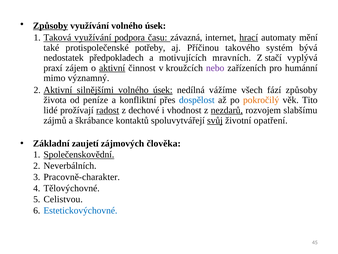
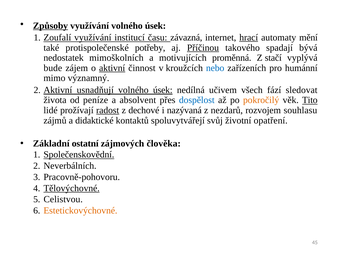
Taková: Taková -> Zoufalí (57, 37)
podpora: podpora -> institucí (130, 37)
Příčinou underline: none -> present (203, 48)
systém: systém -> spadají (279, 48)
předpokladech: předpokladech -> mimoškolních (116, 58)
mravních: mravních -> proměnná (232, 58)
praxí: praxí -> bude (53, 68)
nebo colour: purple -> blue (215, 68)
silnějšími: silnějšími -> usnadňují (95, 90)
vážíme: vážíme -> učivem (223, 90)
fází způsoby: způsoby -> sledovat (302, 90)
konfliktní: konfliktní -> absolvent (138, 100)
Tito underline: none -> present (310, 100)
vhodnost: vhodnost -> nazývaná (184, 110)
nezdarů underline: present -> none (227, 110)
slabšímu: slabšímu -> souhlasu (300, 110)
škrábance: škrábance -> didaktické (94, 120)
svůj underline: present -> none (215, 120)
zaujetí: zaujetí -> ostatní (85, 143)
Pracovně-charakter: Pracovně-charakter -> Pracovně-pohovoru (82, 177)
Tělovýchovné underline: none -> present (72, 188)
Estetickovýchovné colour: blue -> orange (80, 210)
